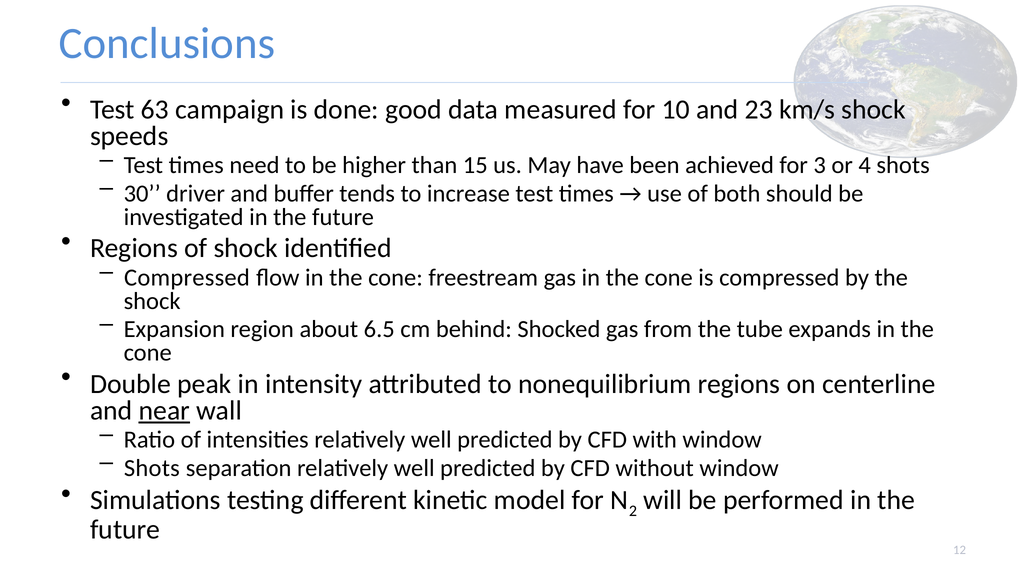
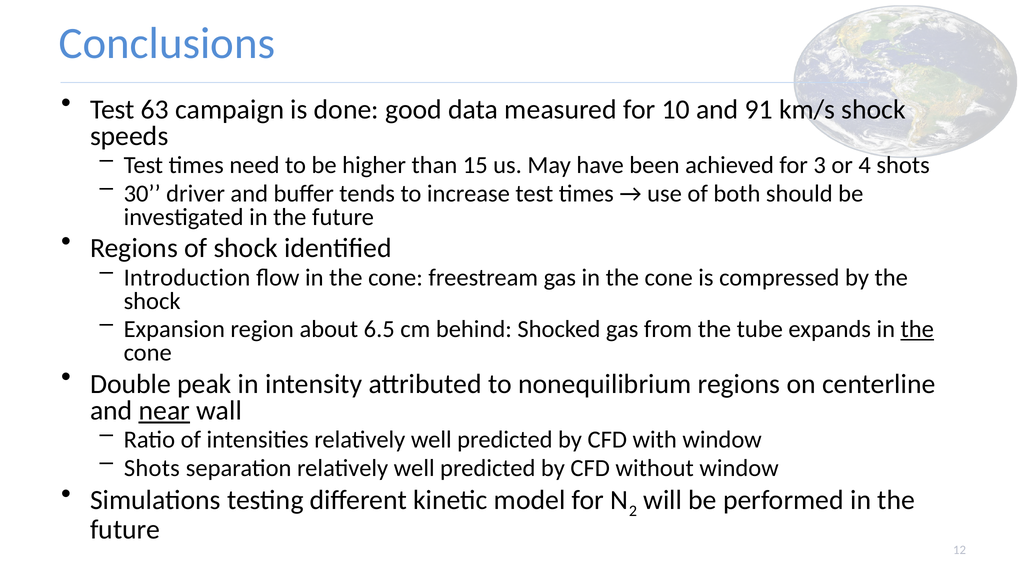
23: 23 -> 91 (759, 110)
Compressed: Compressed -> Introduction (187, 278)
the underline: none -> present (917, 330)
